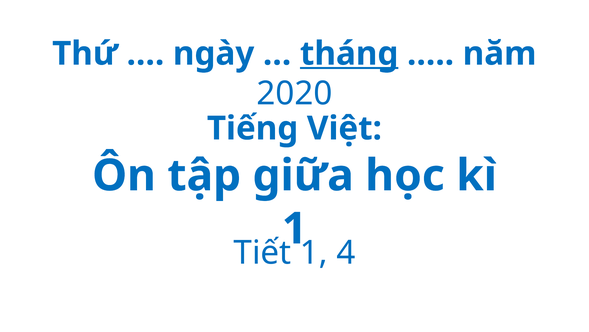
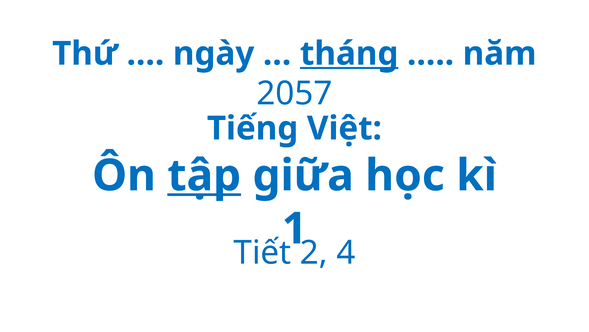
2020: 2020 -> 2057 (294, 94)
tập underline: none -> present (204, 176)
Tiết 1: 1 -> 2 (314, 253)
